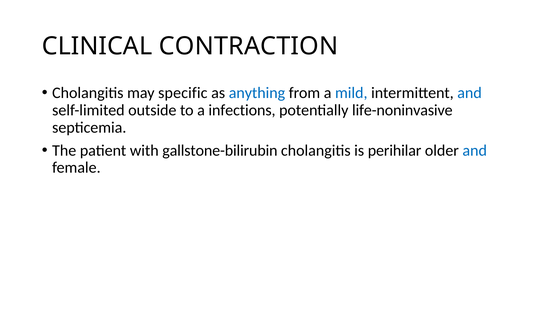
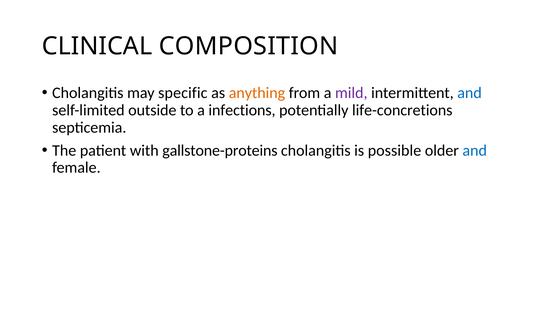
CONTRACTION: CONTRACTION -> COMPOSITION (248, 46)
anything colour: blue -> orange (257, 93)
mild colour: blue -> purple (351, 93)
life-noninvasive: life-noninvasive -> life-concretions (402, 110)
gallstone-bilirubin: gallstone-bilirubin -> gallstone-proteins (220, 150)
perihilar: perihilar -> possible (394, 150)
